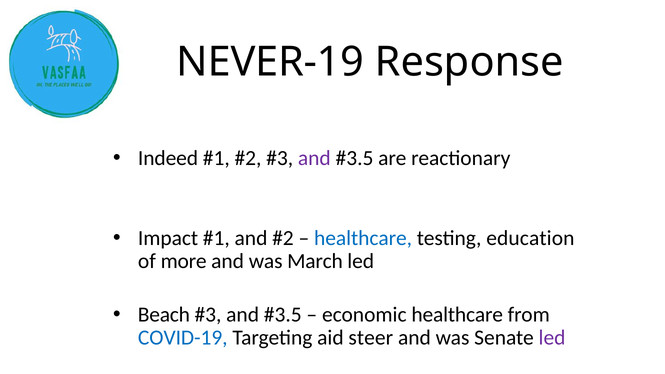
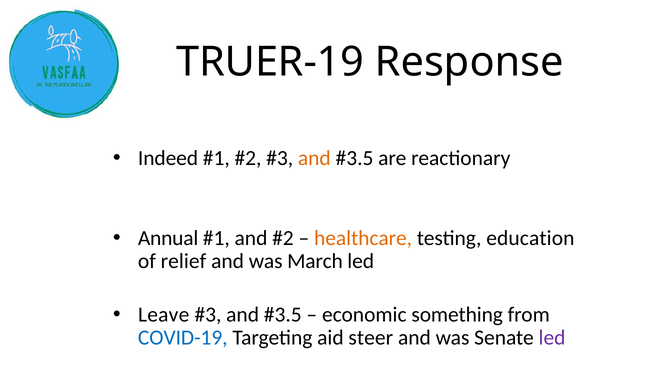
NEVER-19: NEVER-19 -> TRUER-19 (270, 62)
and colour: purple -> orange (314, 158)
Impact: Impact -> Annual (168, 238)
healthcare colour: blue -> orange (363, 238)
more: more -> relief (183, 261)
Beach: Beach -> Leave (164, 315)
economic healthcare: healthcare -> something (457, 315)
